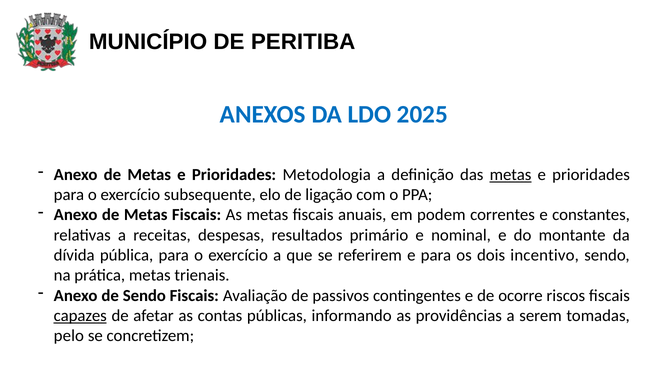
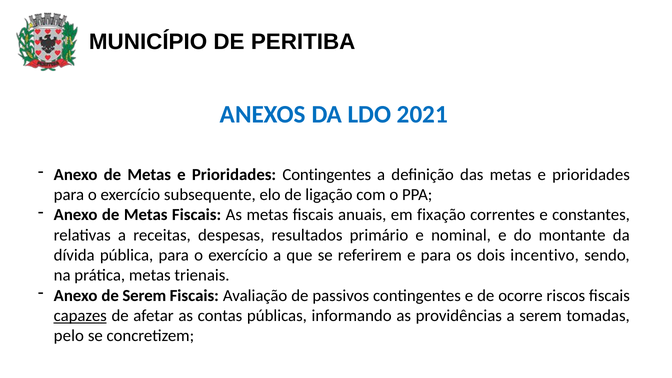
2025: 2025 -> 2021 (422, 115)
Prioridades Metodologia: Metodologia -> Contingentes (327, 175)
metas underline: present -> none (511, 175)
podem: podem -> fixação (441, 215)
de Sendo: Sendo -> Serem (144, 296)
